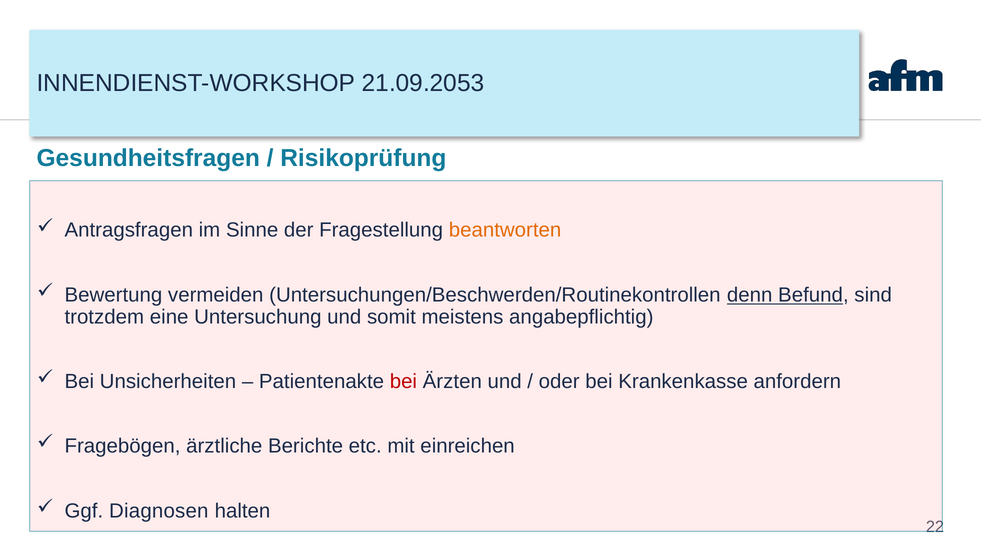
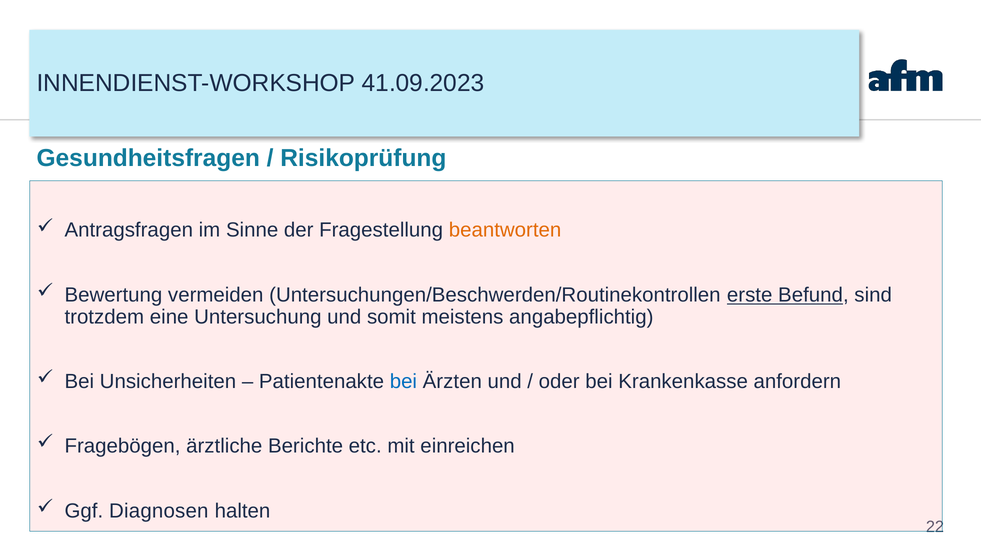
21.09.2053: 21.09.2053 -> 41.09.2023 (423, 83)
denn: denn -> erste (750, 295)
bei colour: red -> blue (403, 381)
